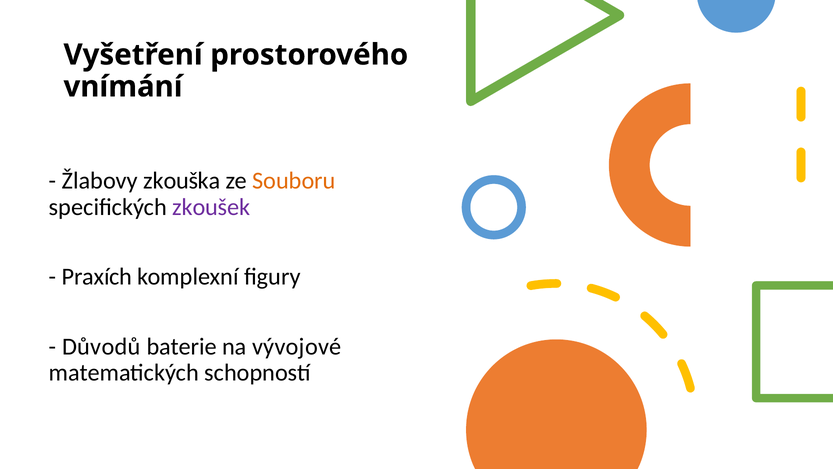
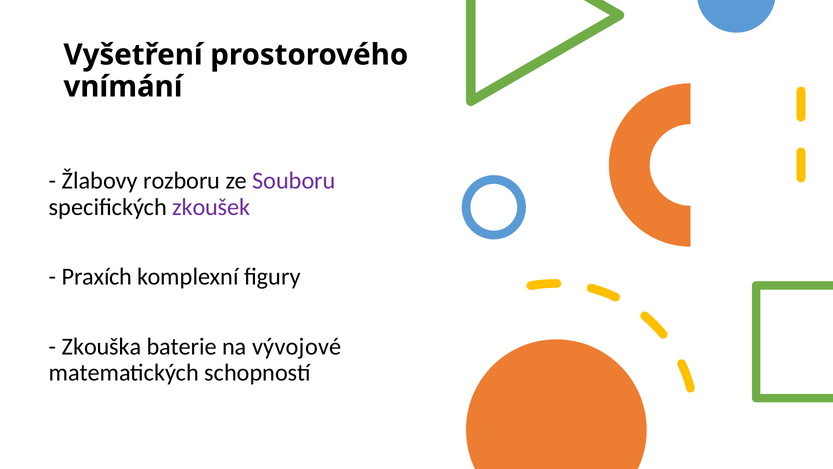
zkouška: zkouška -> rozboru (182, 181)
Souboru colour: orange -> purple (294, 181)
Důvodů: Důvodů -> Zkouška (102, 346)
